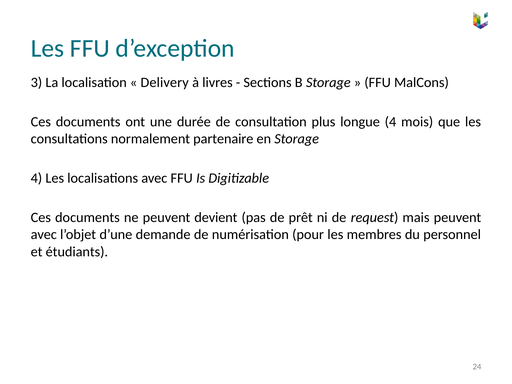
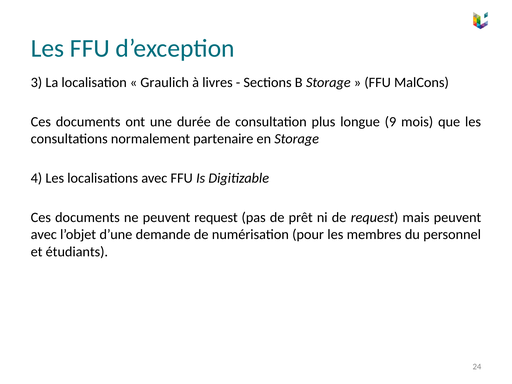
Delivery: Delivery -> Graulich (165, 83)
longue 4: 4 -> 9 (390, 122)
peuvent devient: devient -> request (216, 218)
